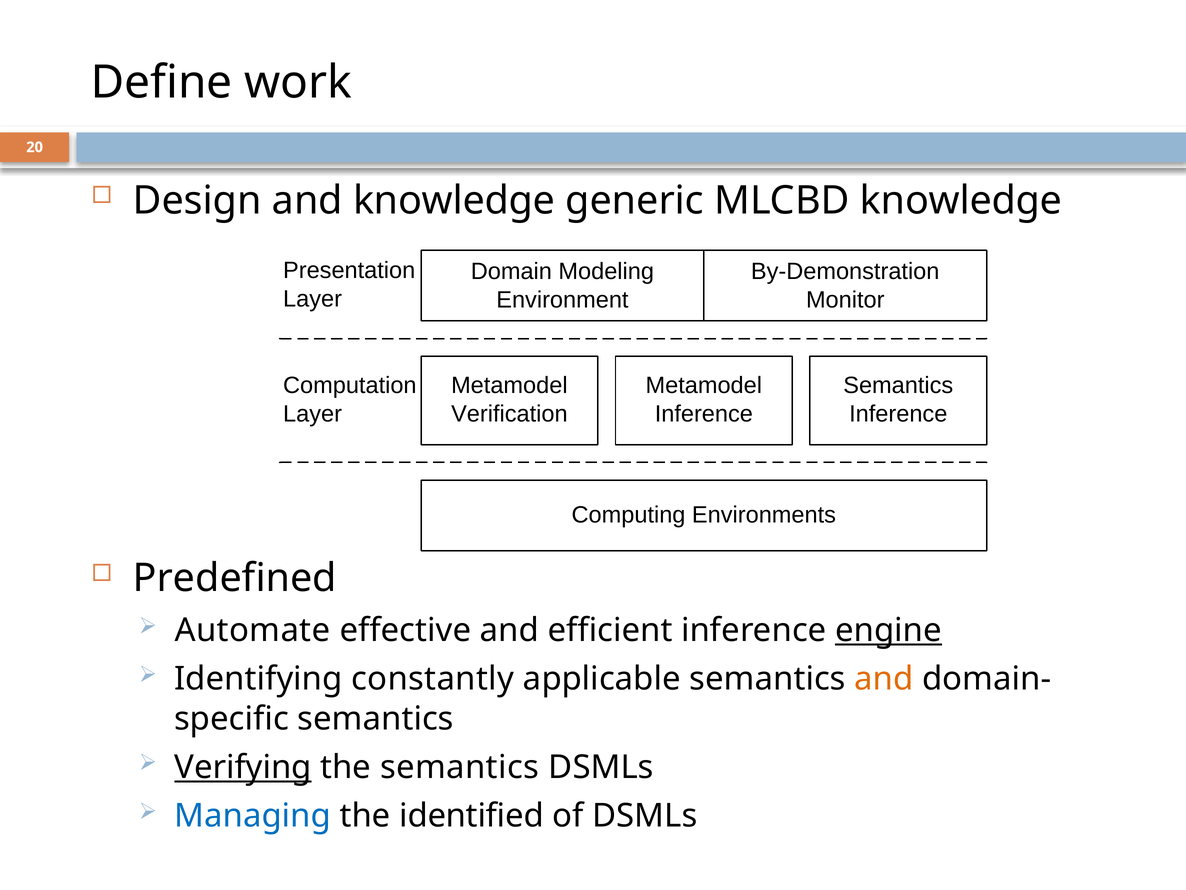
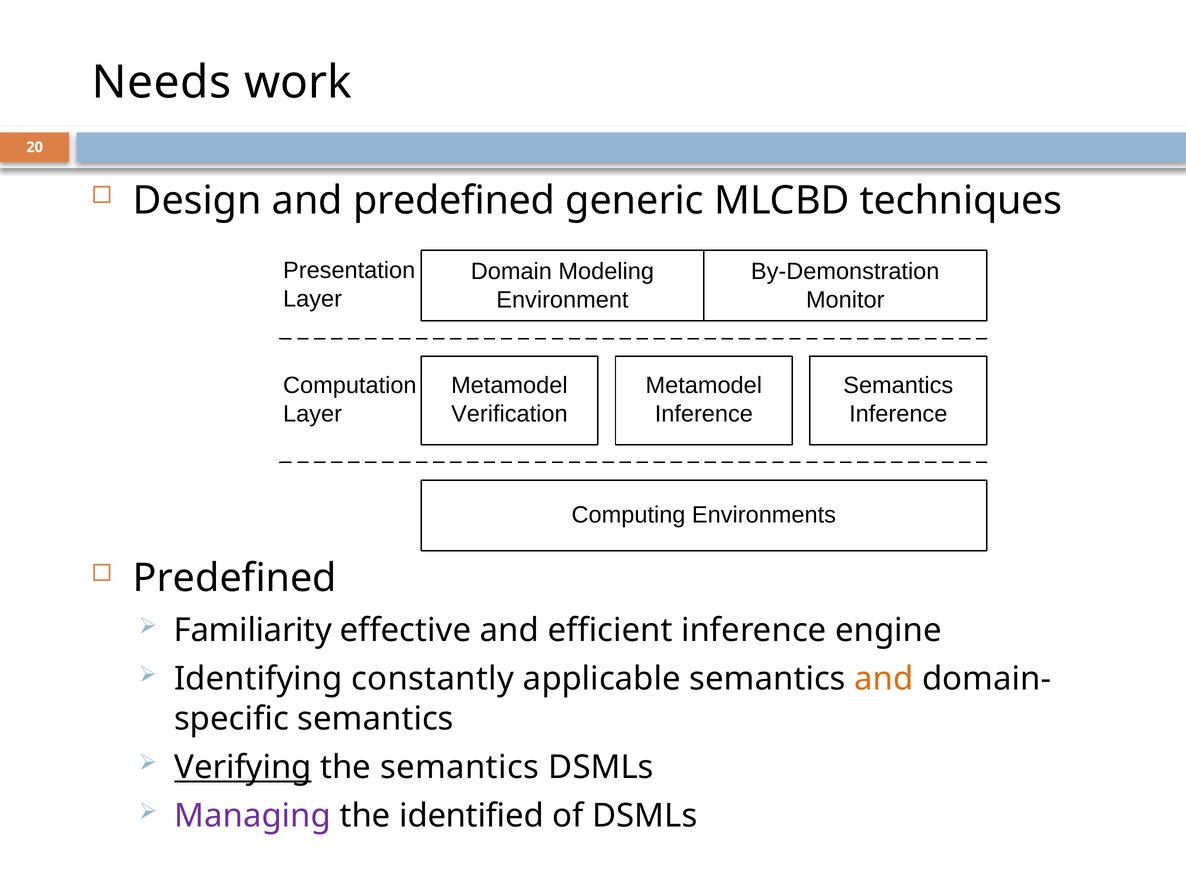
Define: Define -> Needs (161, 82)
and knowledge: knowledge -> predefined (454, 200)
MLCBD knowledge: knowledge -> techniques (961, 200)
Automate: Automate -> Familiarity (253, 630)
engine underline: present -> none (889, 630)
Managing colour: blue -> purple (253, 815)
